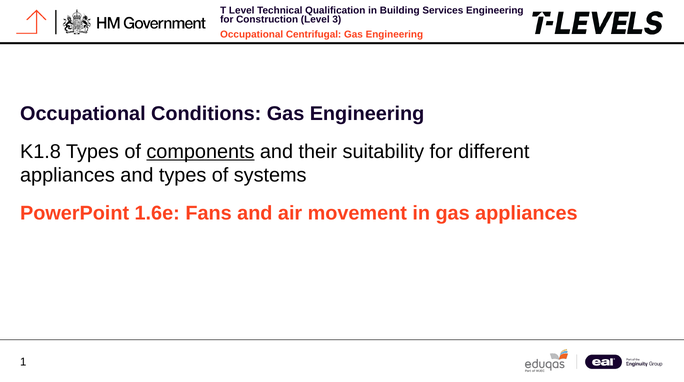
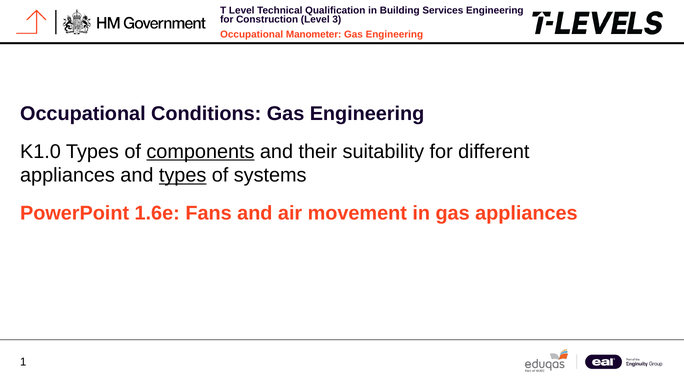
Centrifugal: Centrifugal -> Manometer (314, 35)
K1.8: K1.8 -> K1.0 (40, 152)
types underline: none -> present (183, 175)
